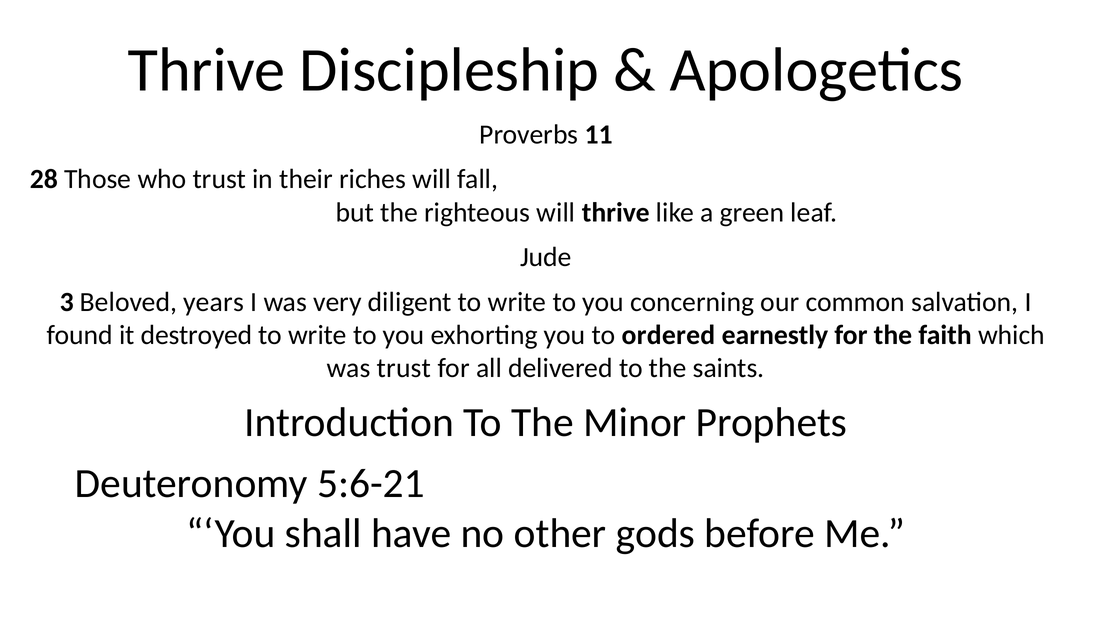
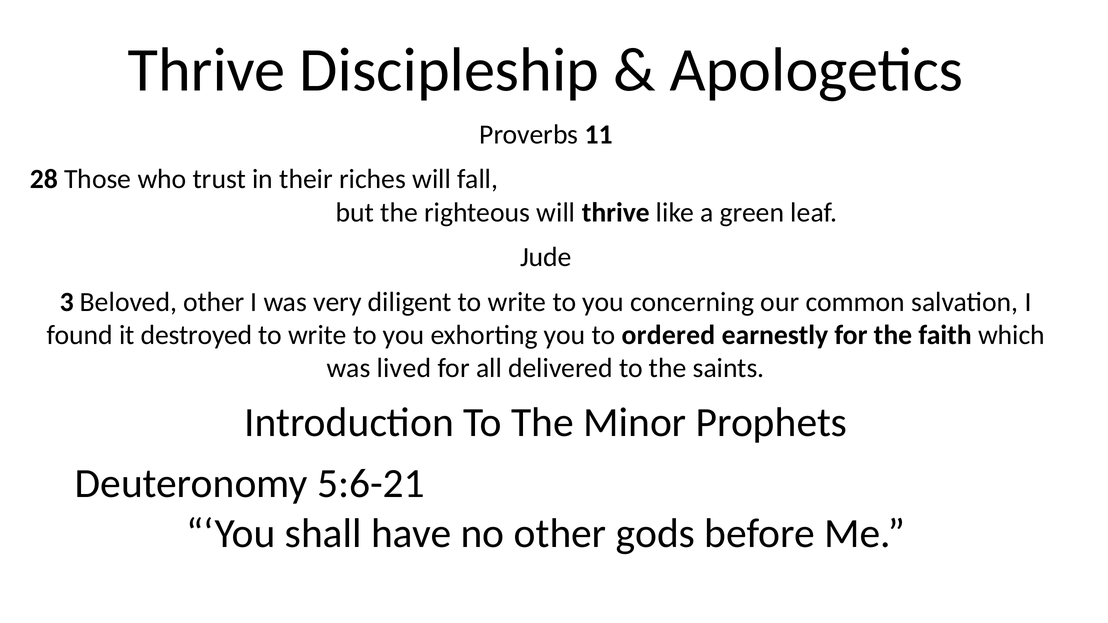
Beloved years: years -> other (214, 302)
was trust: trust -> lived (404, 368)
